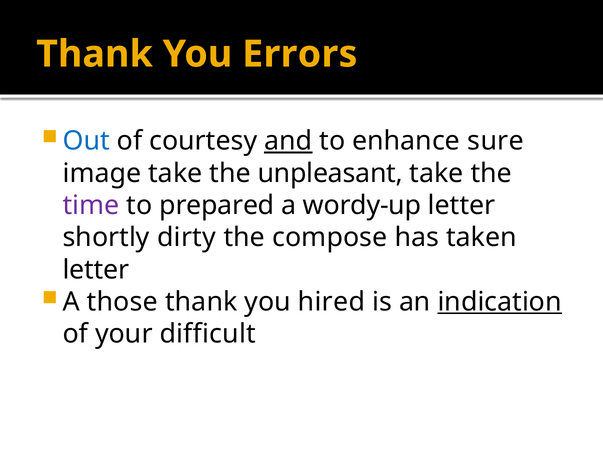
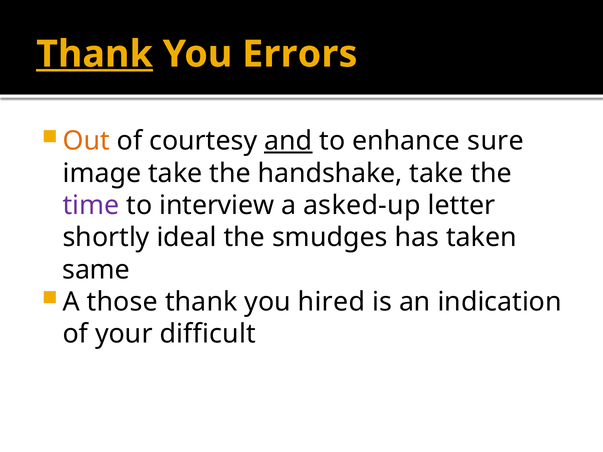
Thank underline: none -> present (95, 54)
Out colour: blue -> orange (86, 141)
unpleasant: unpleasant -> handshake (330, 173)
prepared: prepared -> interview (217, 205)
wordy-up: wordy-up -> asked-up (362, 205)
dirty: dirty -> ideal (187, 238)
compose: compose -> smudges (330, 238)
letter: letter -> same (96, 270)
indication underline: present -> none (500, 302)
